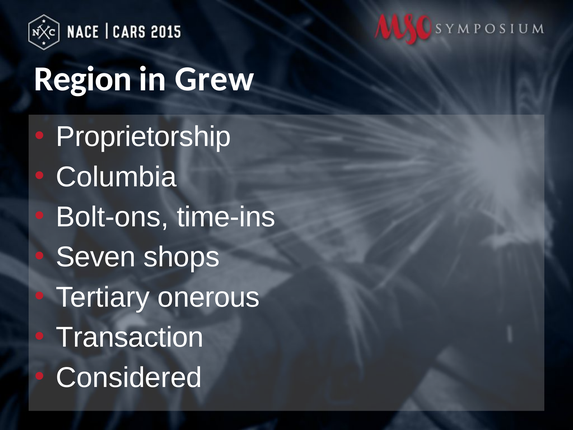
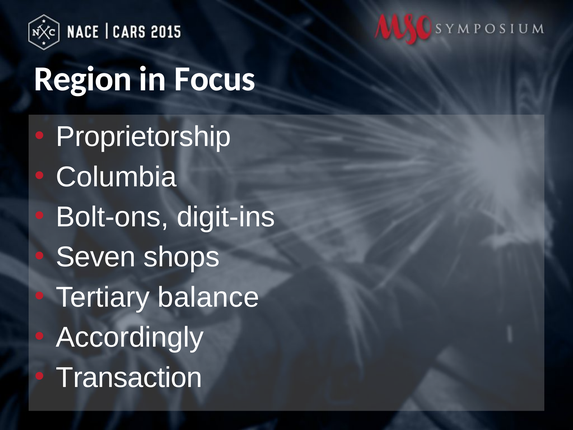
Grew: Grew -> Focus (215, 79)
time-ins: time-ins -> digit-ins (226, 217)
onerous: onerous -> balance (208, 297)
Transaction: Transaction -> Accordingly (130, 337)
Considered: Considered -> Transaction (129, 377)
